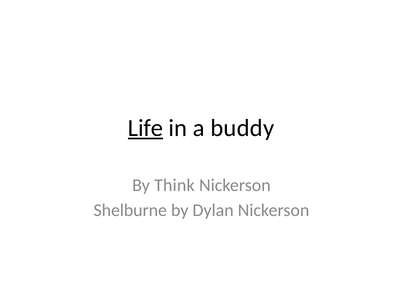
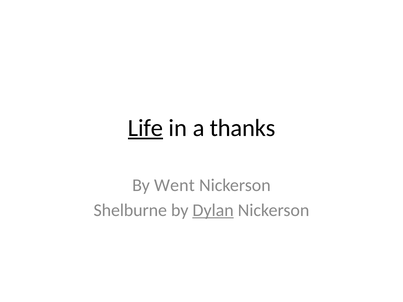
buddy: buddy -> thanks (243, 128)
Think: Think -> Went (174, 185)
Dylan underline: none -> present (213, 210)
